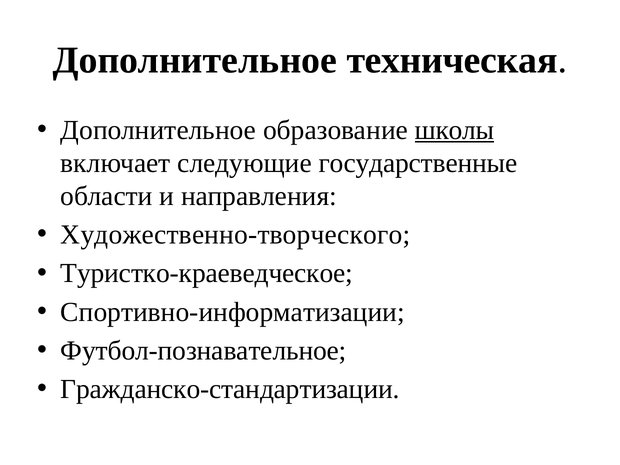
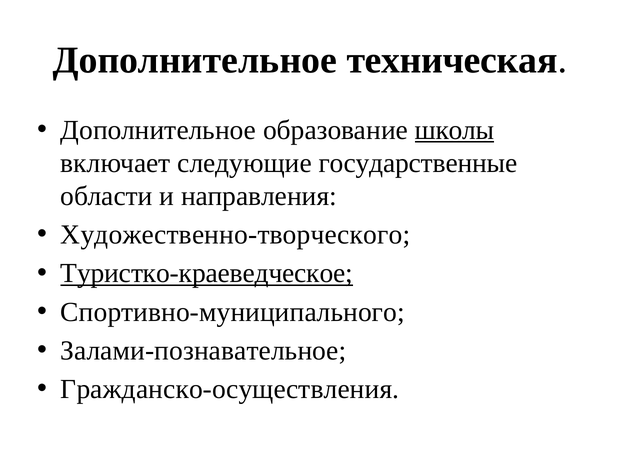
Туристко-краеведческое underline: none -> present (207, 273)
Спортивно-информатизации: Спортивно-информатизации -> Спортивно-муниципального (233, 312)
Футбол-познавательное: Футбол-познавательное -> Залами-познавательное (203, 351)
Гражданско-стандартизации: Гражданско-стандартизации -> Гражданско-осуществления (230, 389)
